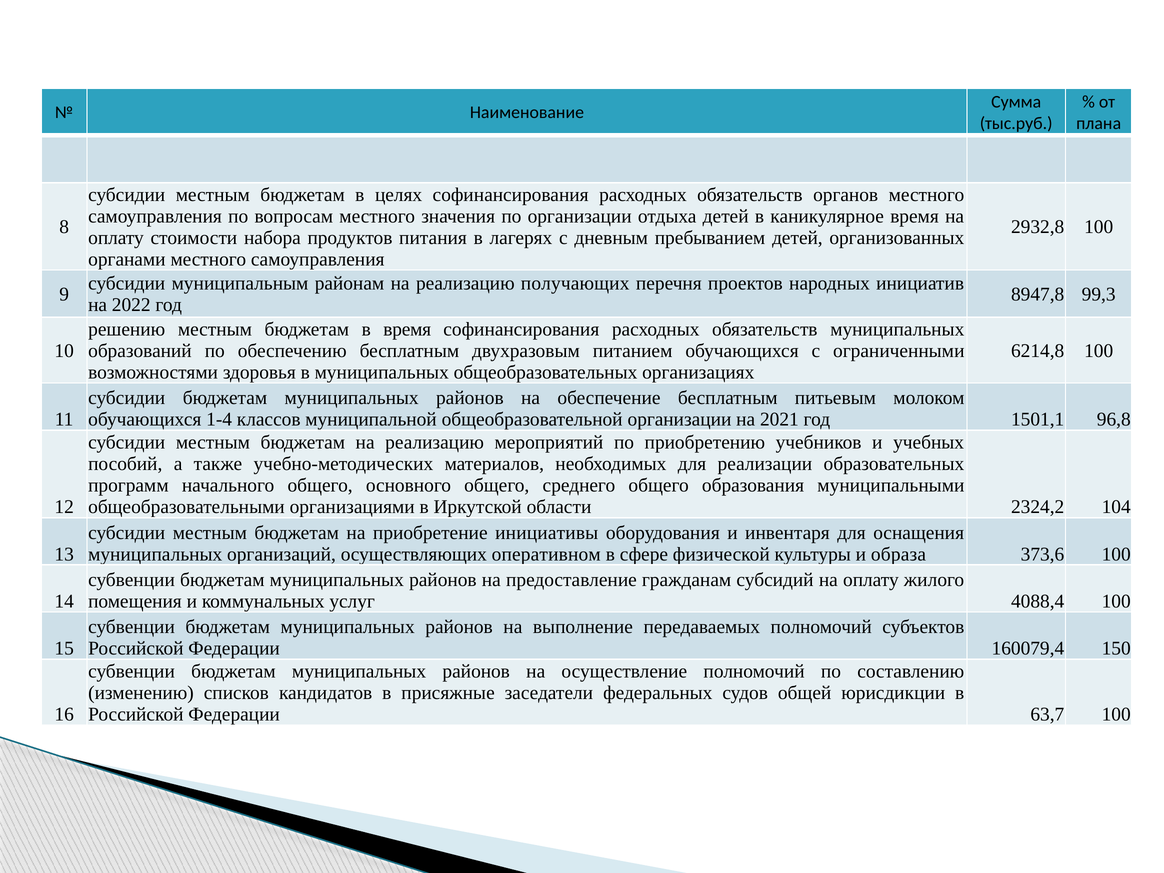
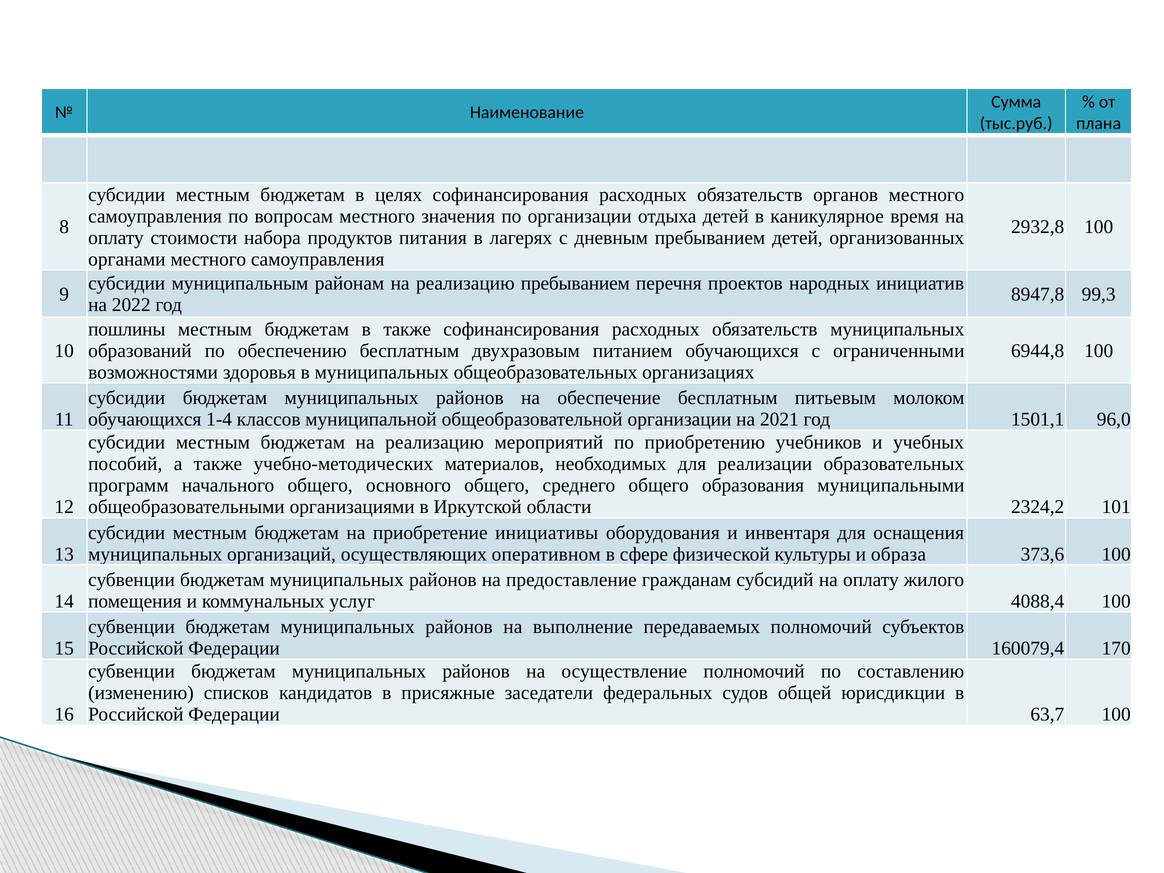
реализацию получающих: получающих -> пребыванием (575, 284)
решению: решению -> пошлины (127, 329)
в время: время -> также (407, 329)
6214,8: 6214,8 -> 6944,8 (1038, 351)
96,8: 96,8 -> 96,0 (1114, 420)
104: 104 -> 101 (1116, 507)
150: 150 -> 170 (1116, 649)
